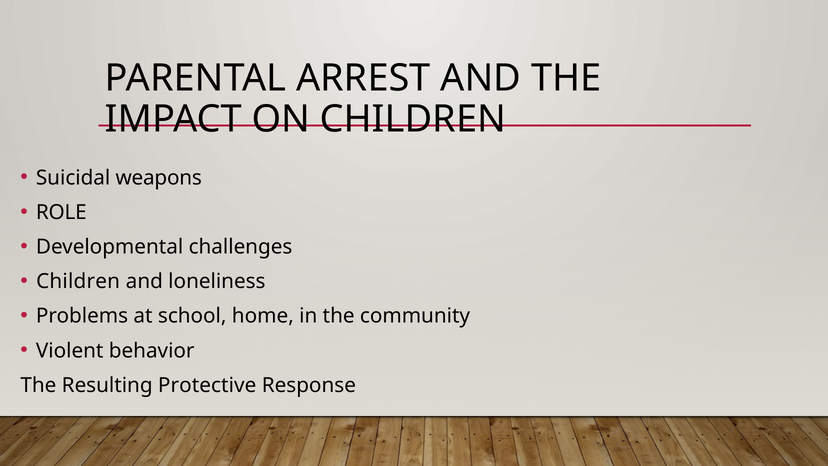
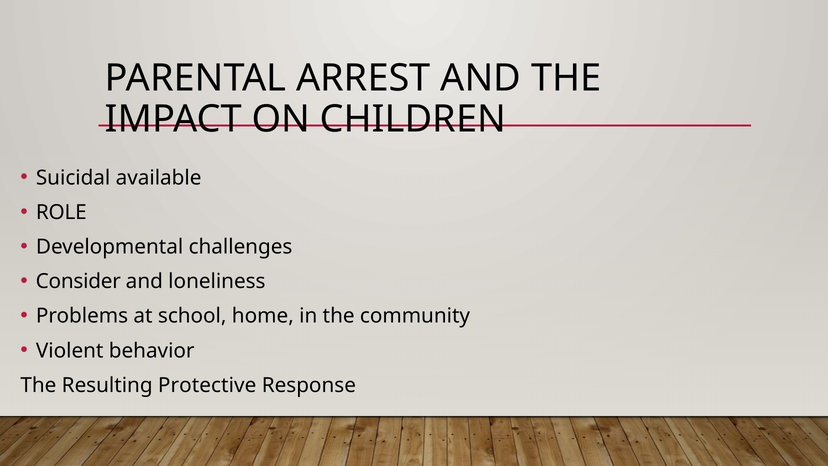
weapons: weapons -> available (159, 178)
Children: Children -> Consider (78, 281)
